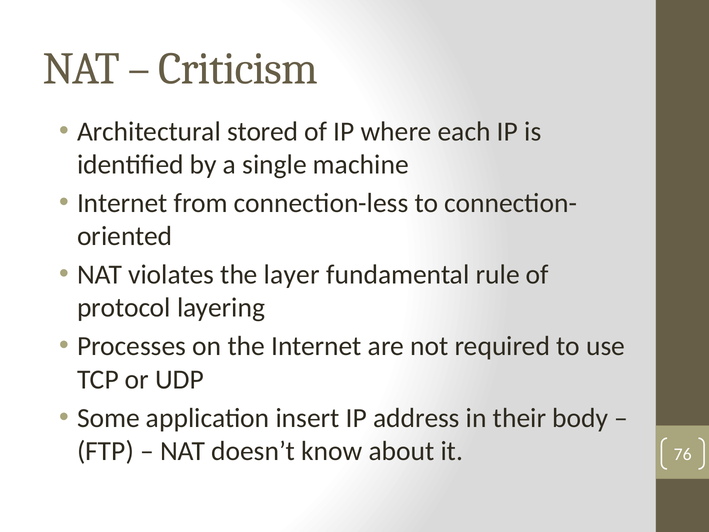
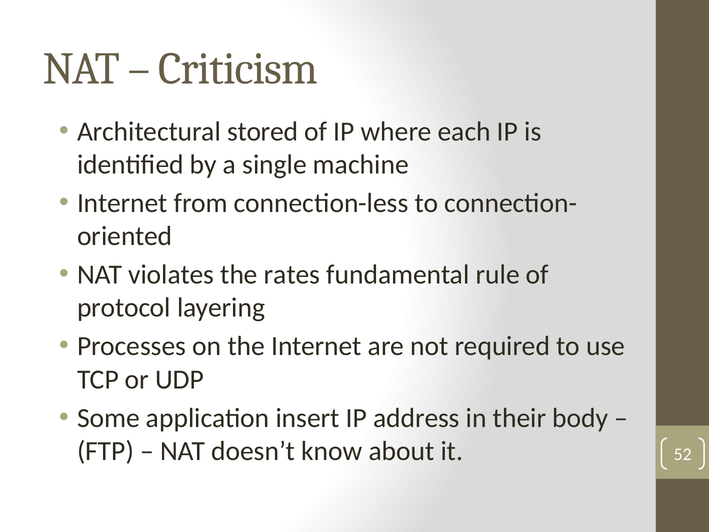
layer: layer -> rates (292, 275)
76: 76 -> 52 (683, 454)
